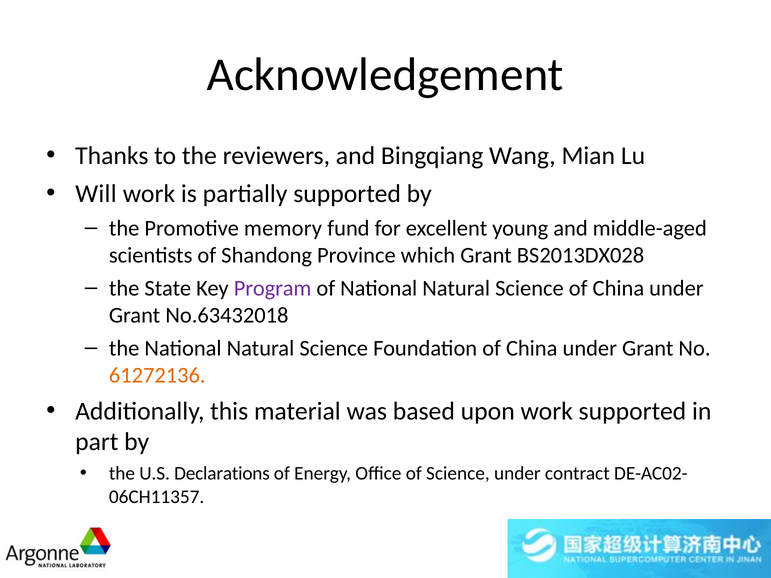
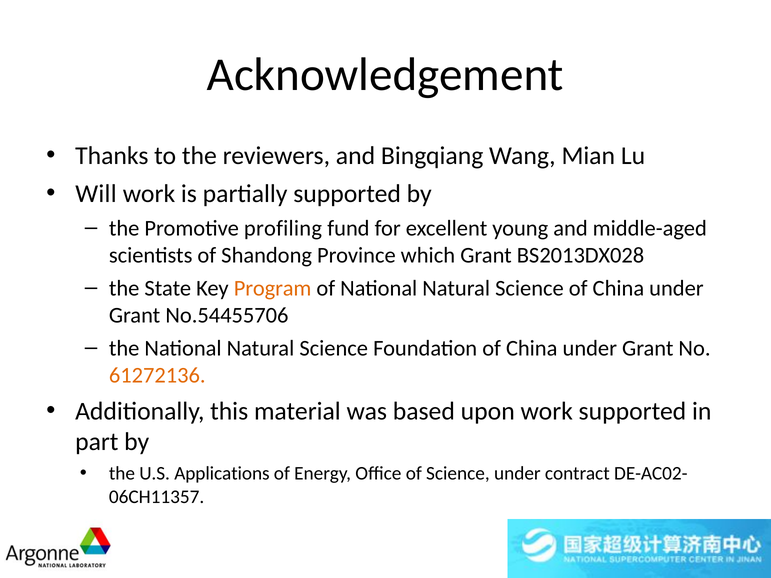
memory: memory -> profiling (283, 228)
Program colour: purple -> orange (273, 288)
No.63432018: No.63432018 -> No.54455706 (227, 315)
Declarations: Declarations -> Applications (222, 474)
